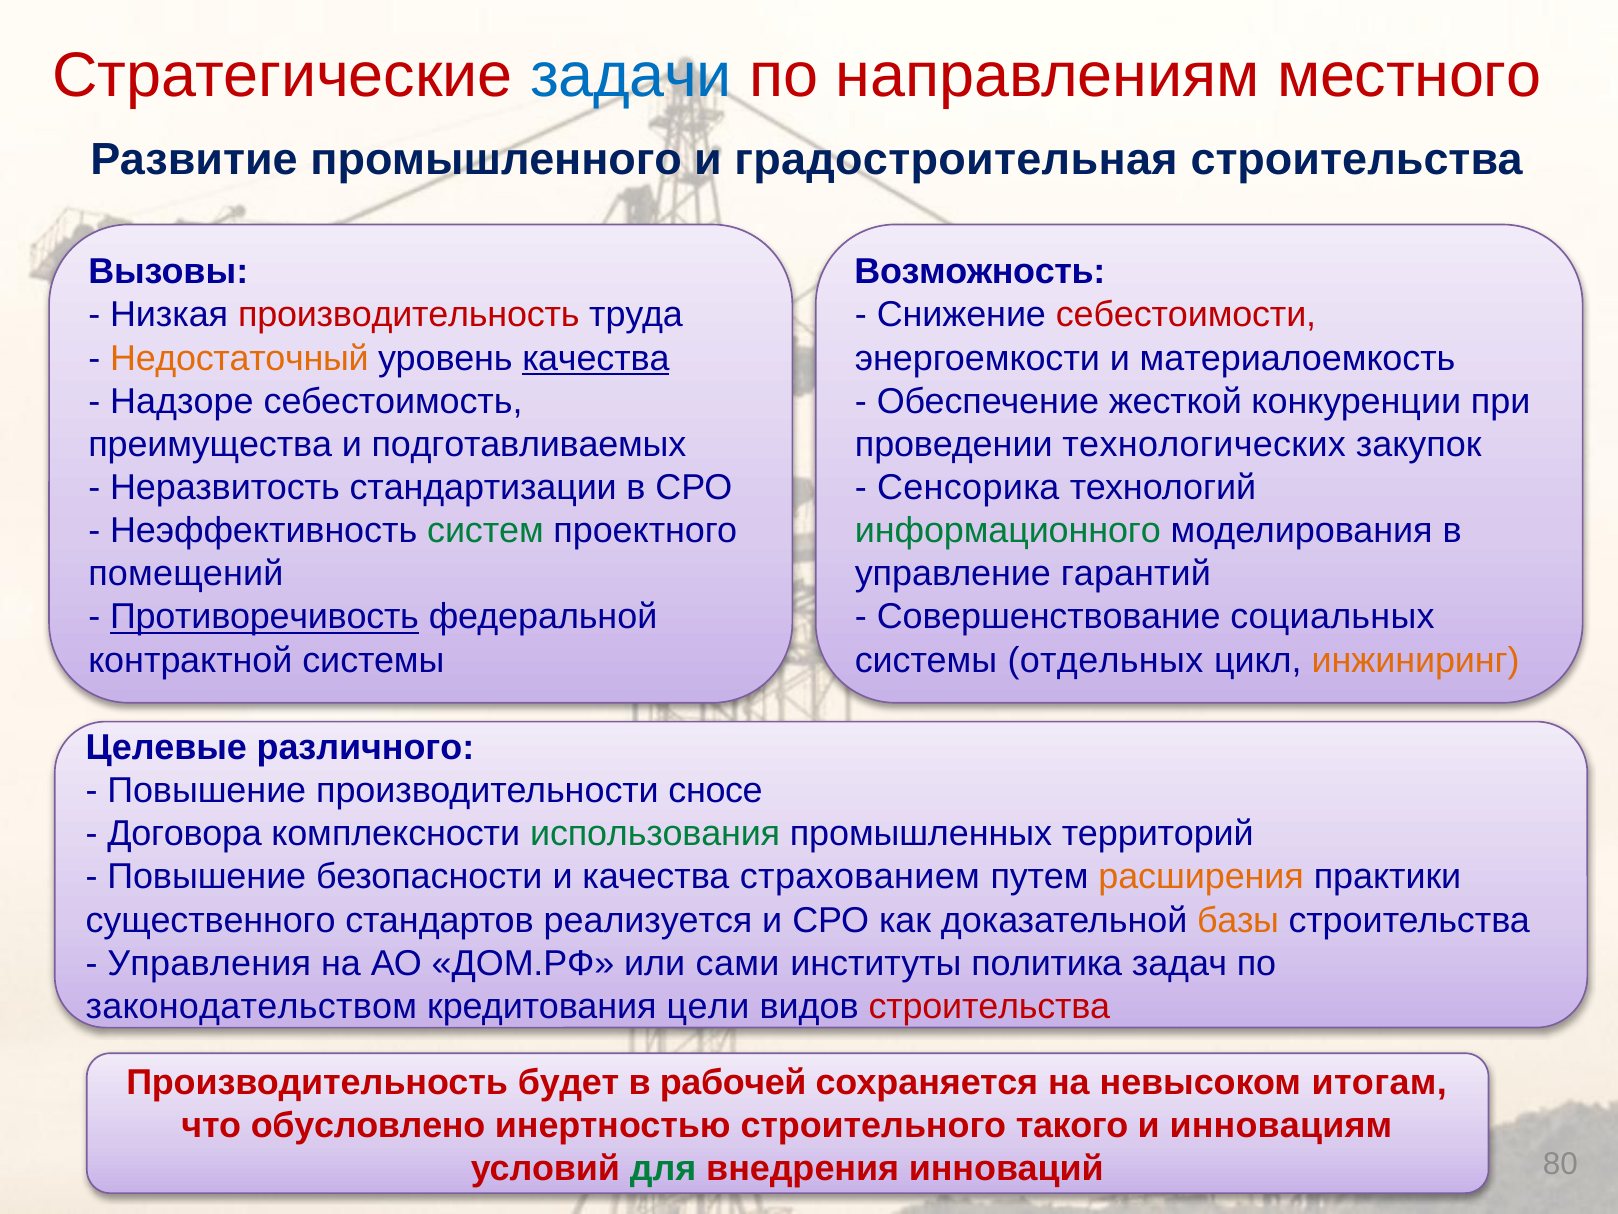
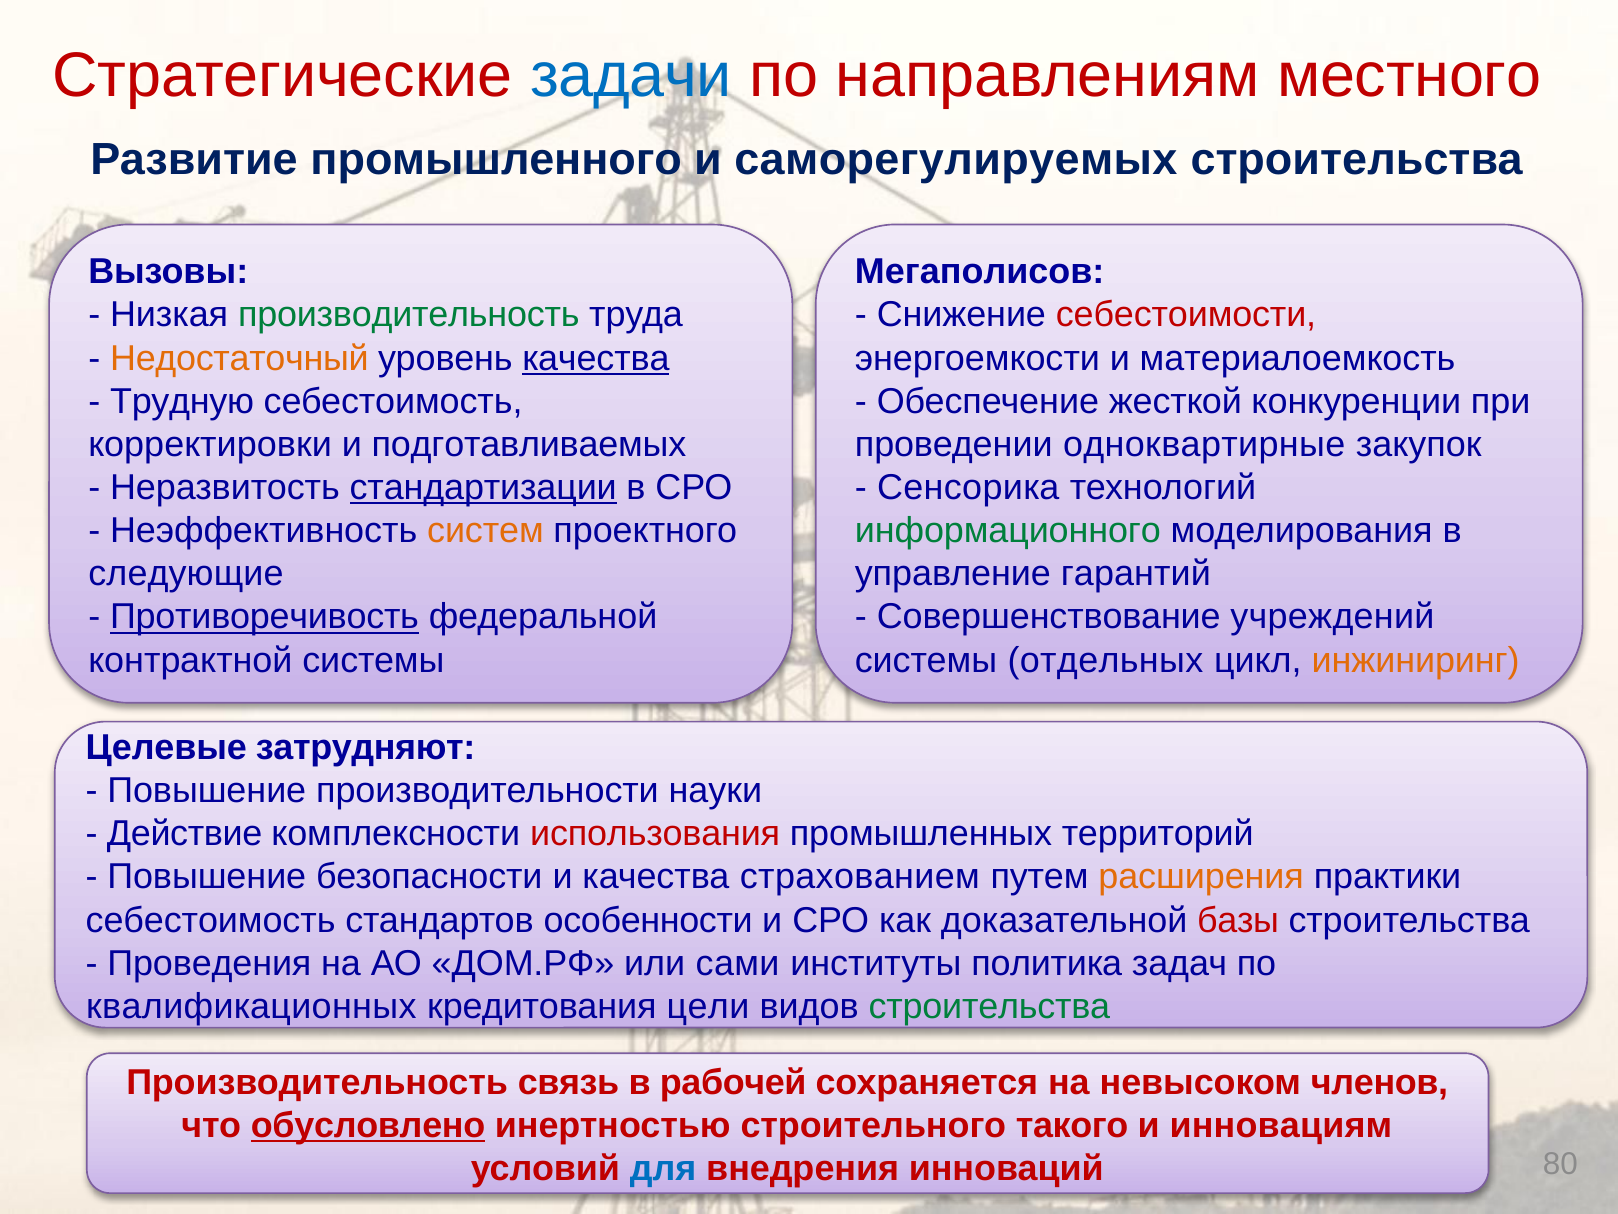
градостроительная: градостроительная -> саморегулируемых (956, 160)
Возможность: Возможность -> Мегаполисов (980, 272)
производительность colour: red -> green (409, 315)
Надзоре: Надзоре -> Трудную (182, 401)
преимущества: преимущества -> корректировки (210, 444)
технологических: технологических -> одноквартирные (1204, 444)
стандартизации underline: none -> present (483, 487)
систем colour: green -> orange (485, 531)
помещений: помещений -> следующие (186, 574)
социальных: социальных -> учреждений (1332, 617)
различного: различного -> затрудняют (366, 747)
сносе: сносе -> науки (715, 790)
Договора: Договора -> Действие (185, 834)
использования colour: green -> red (655, 834)
существенного: существенного -> себестоимость (211, 920)
реализуется: реализуется -> особенности (648, 920)
базы colour: orange -> red (1238, 920)
Управления: Управления -> Проведения (209, 963)
законодательством: законодательством -> квалификационных (251, 1006)
строительства colour: red -> green (989, 1006)
будет: будет -> связь (569, 1082)
итогам: итогам -> членов (1380, 1082)
обусловлено underline: none -> present (368, 1125)
для colour: green -> blue (663, 1168)
